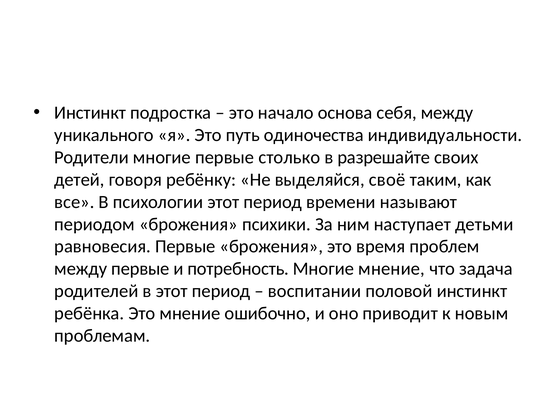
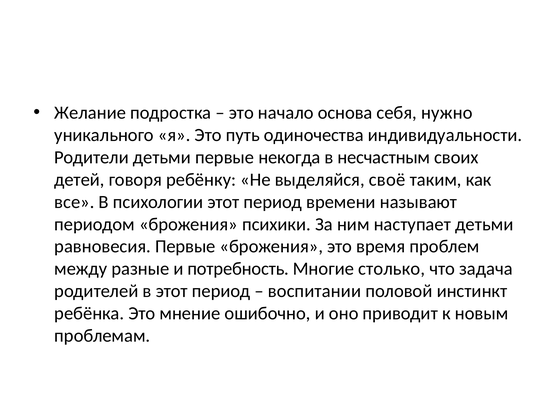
Инстинкт: Инстинкт -> Желание (90, 113)
себя между: между -> нужно (447, 113)
Родители многие: многие -> детьми (162, 157)
столько: столько -> некогда (289, 157)
разрешайте: разрешайте -> несчастным (384, 157)
между первые: первые -> разные (140, 269)
Многие мнение: мнение -> столько (392, 269)
